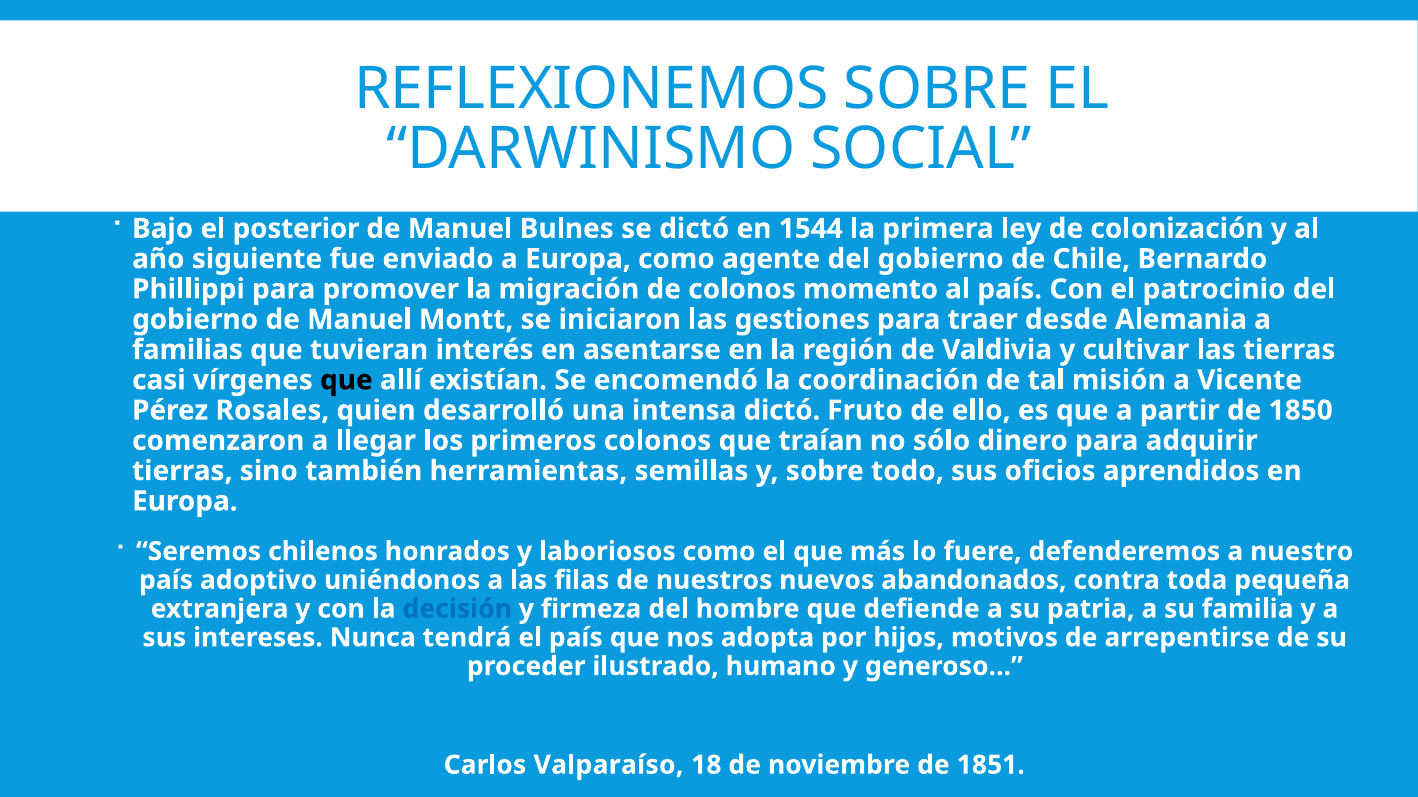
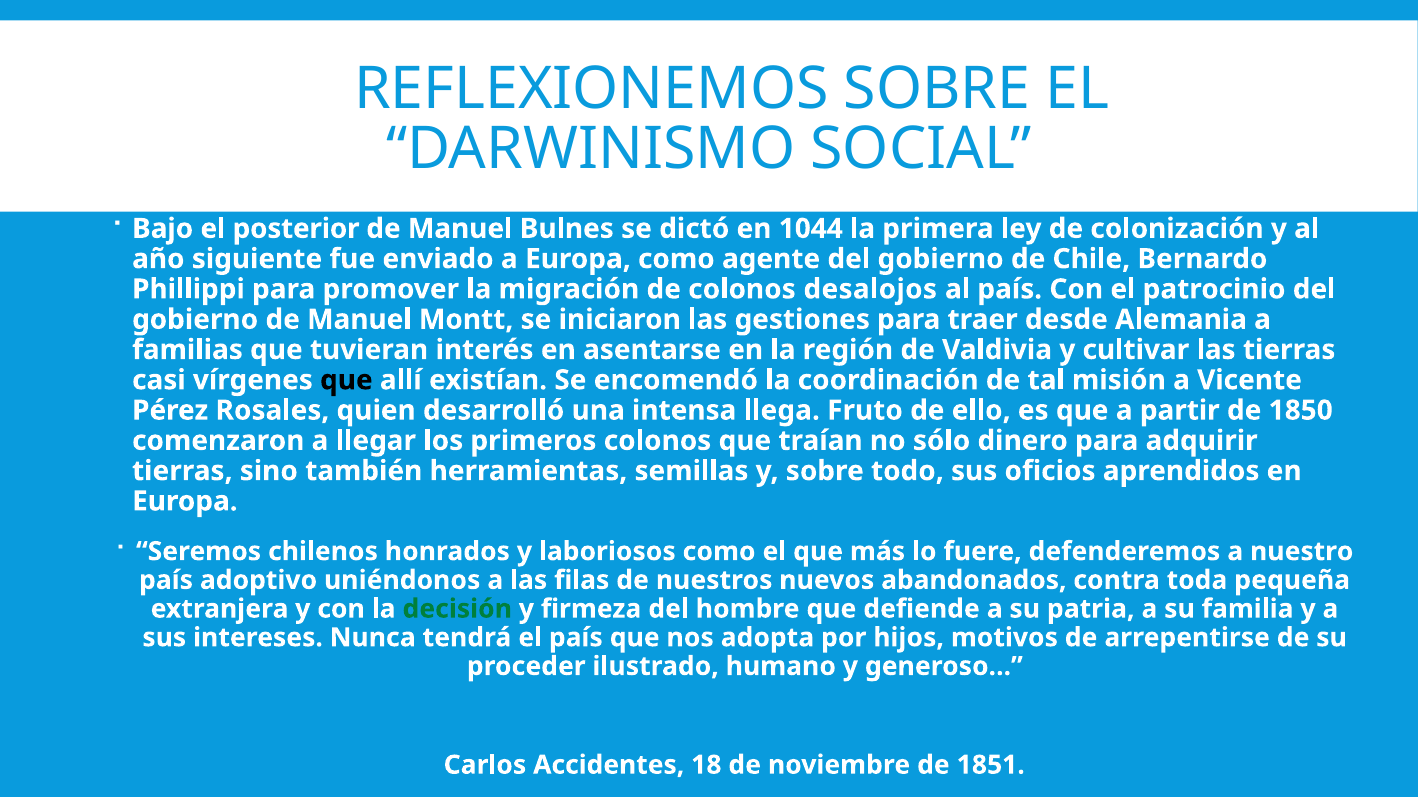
1544: 1544 -> 1044 (811, 229)
momento: momento -> desalojos (870, 289)
intensa dictó: dictó -> llega (782, 411)
decisión colour: blue -> green (457, 609)
Valparaíso: Valparaíso -> Accidentes (609, 766)
